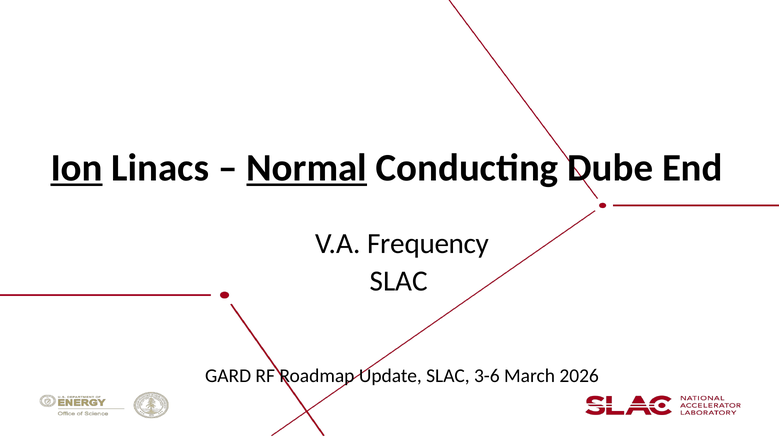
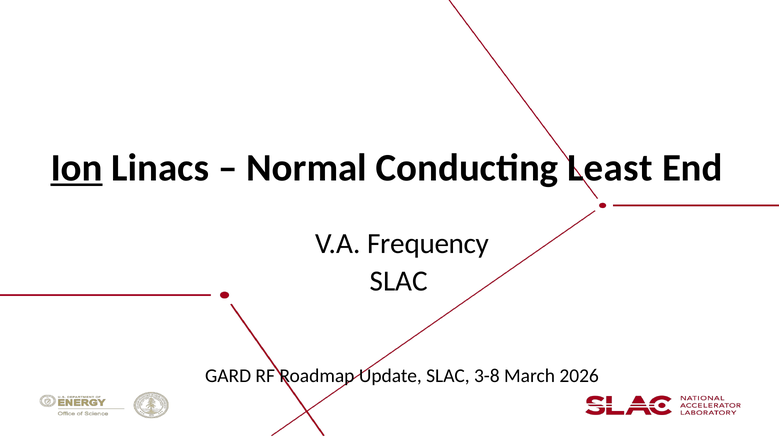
Normal underline: present -> none (307, 168)
Dube: Dube -> Least (610, 168)
3-6: 3-6 -> 3-8 (487, 376)
